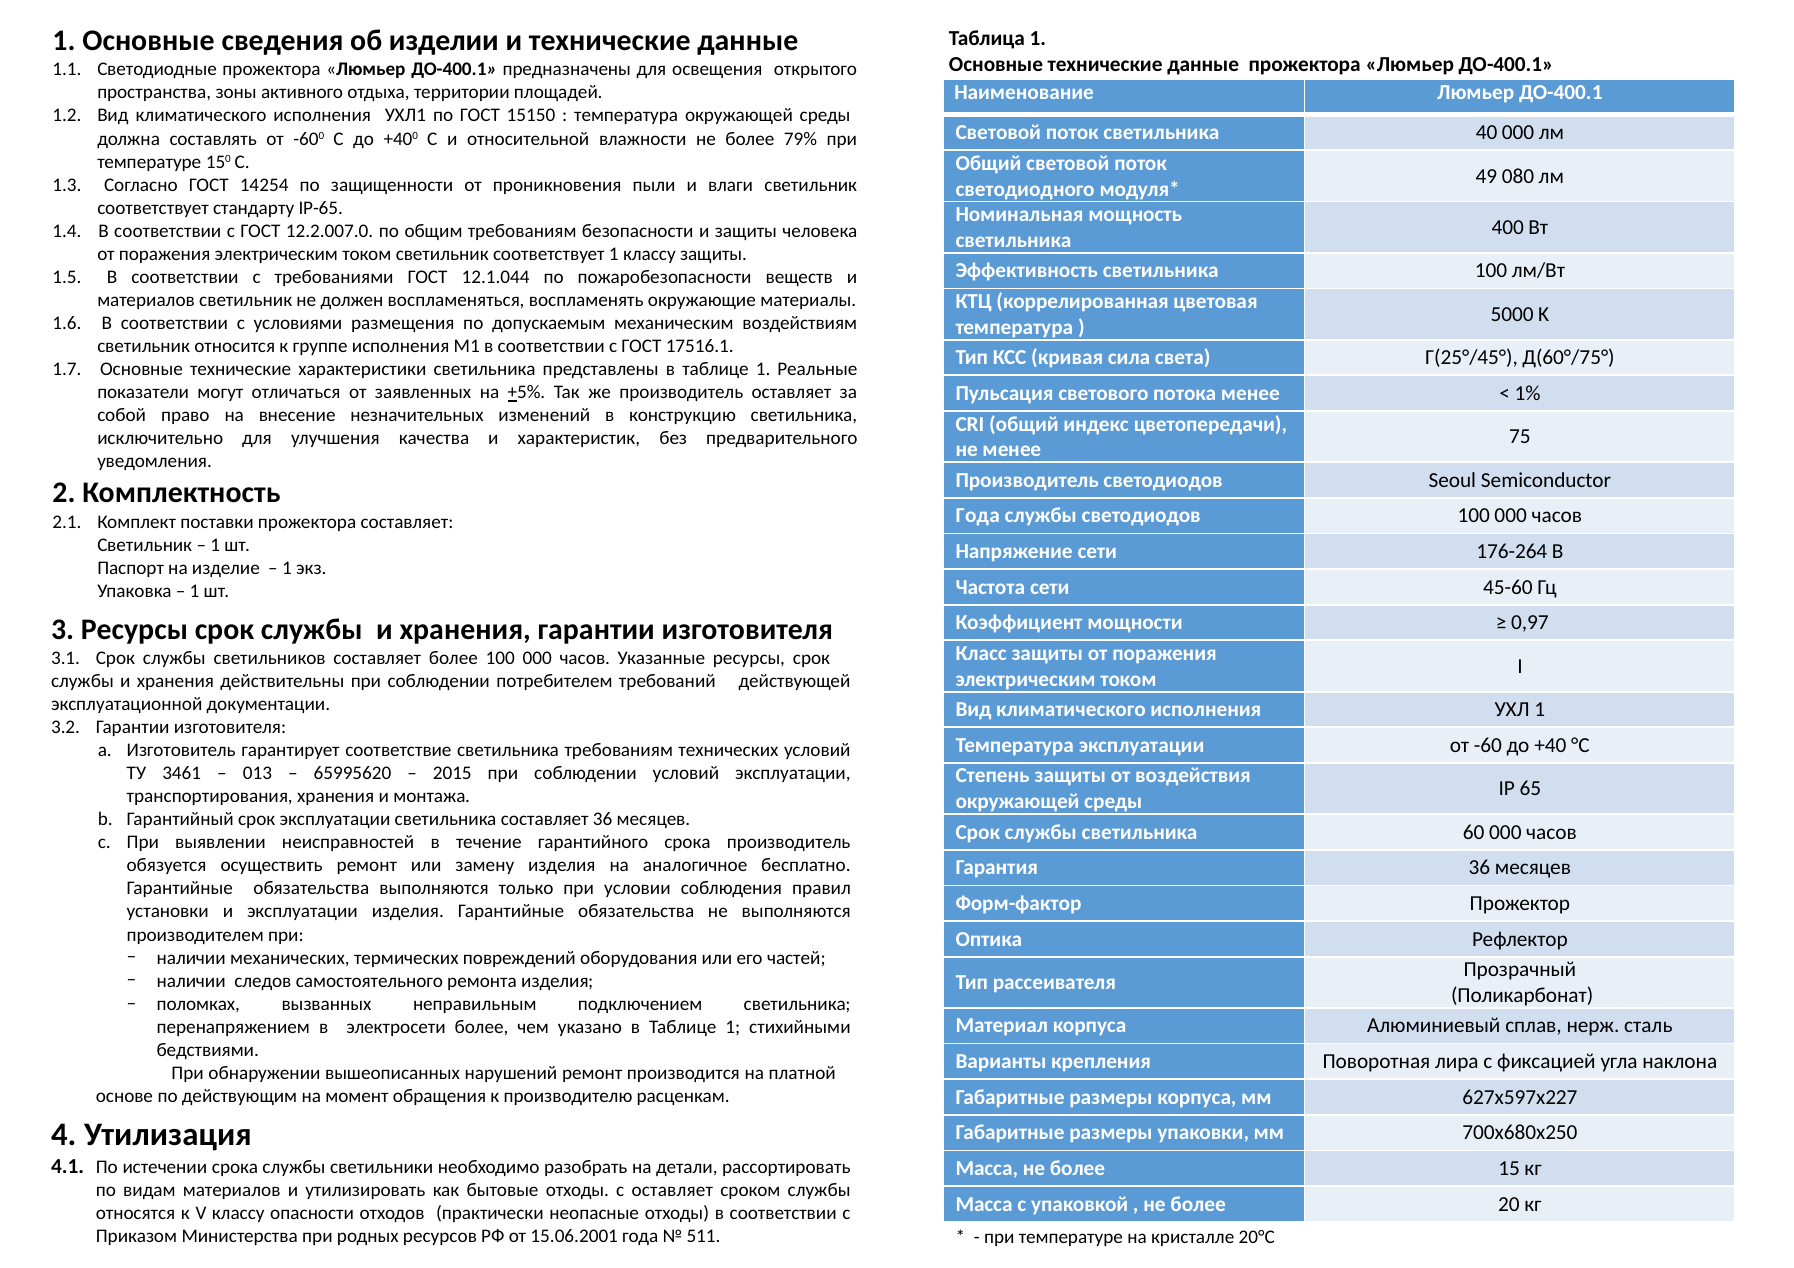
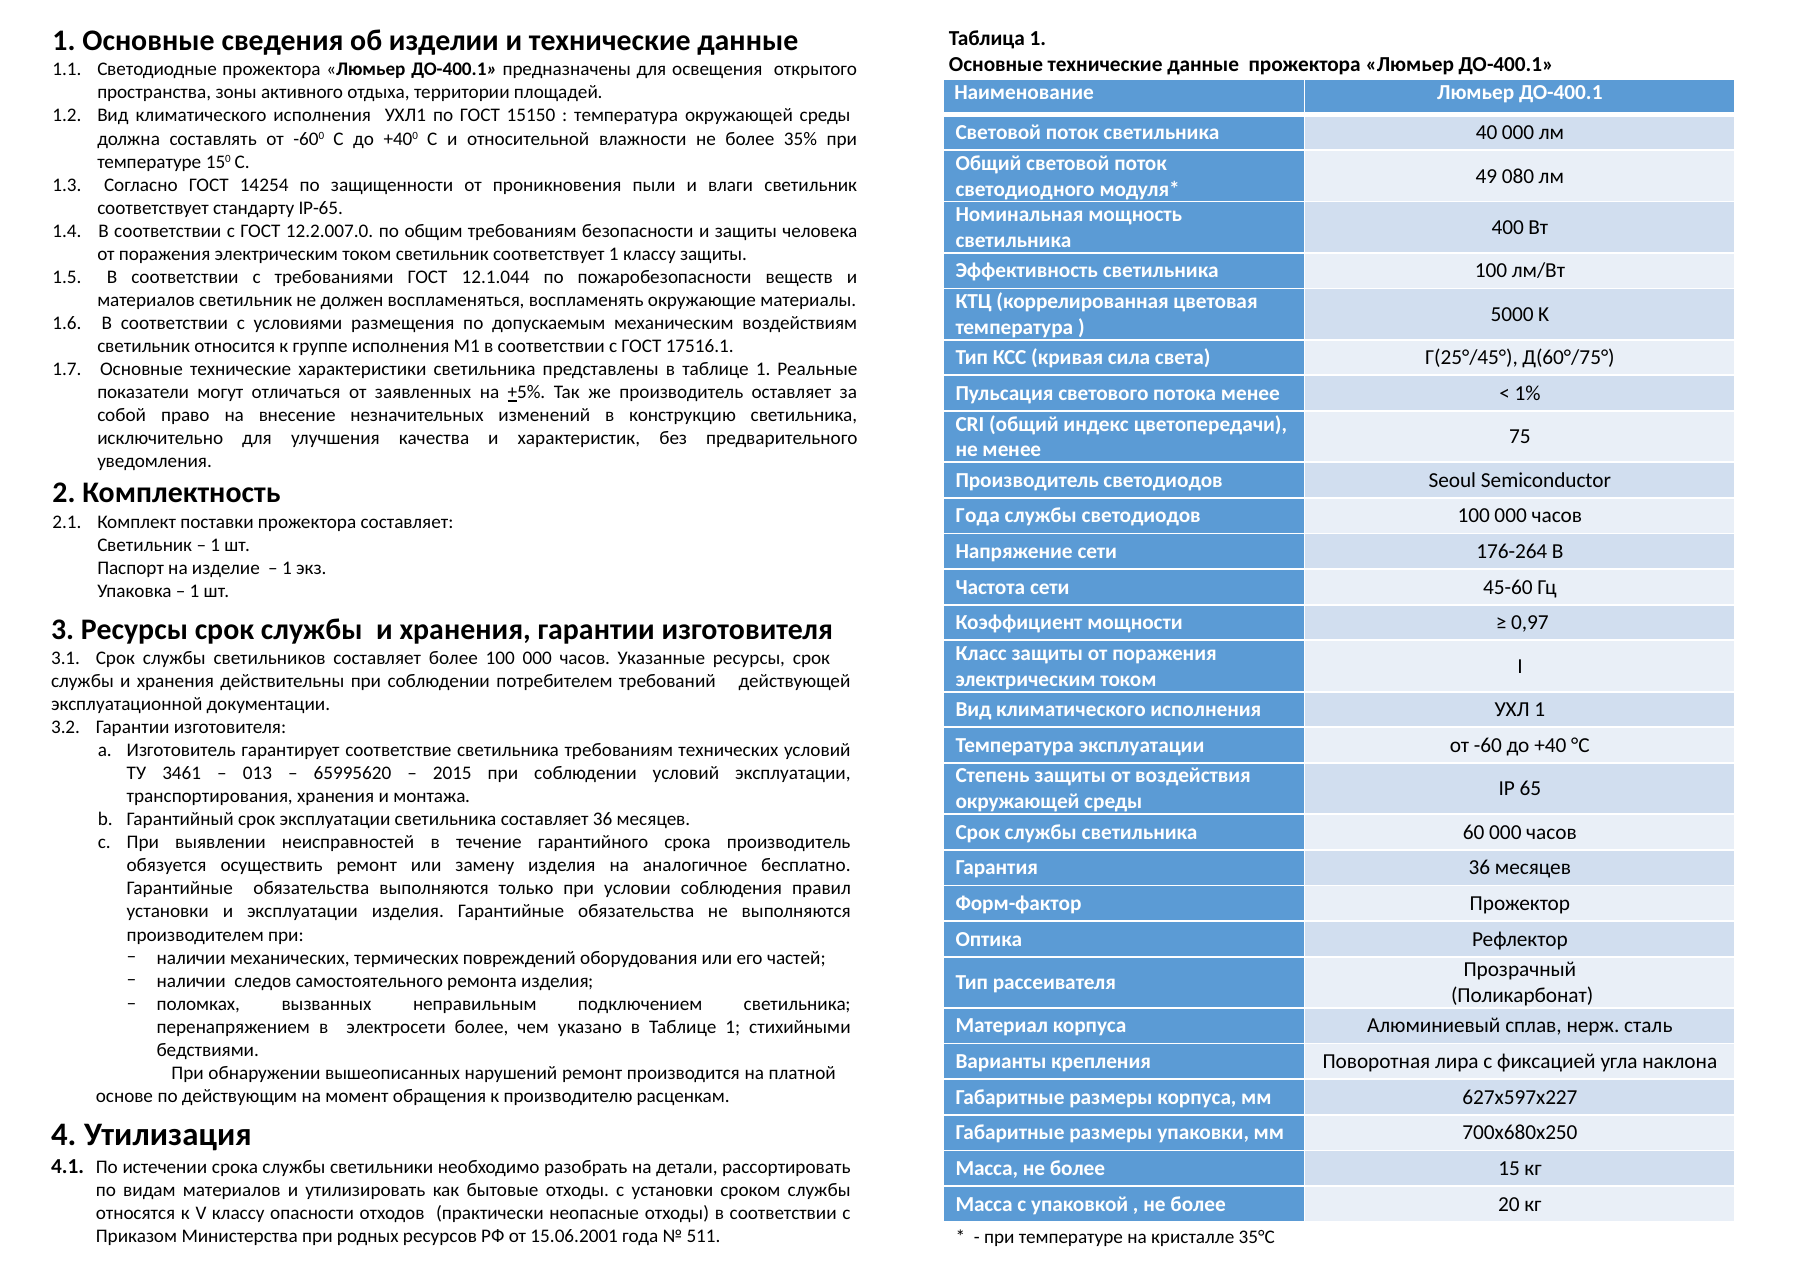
79%: 79% -> 35% (800, 139)
с оставляет: оставляет -> установки (672, 1191)
20°С: 20°С -> 35°С (1257, 1238)
